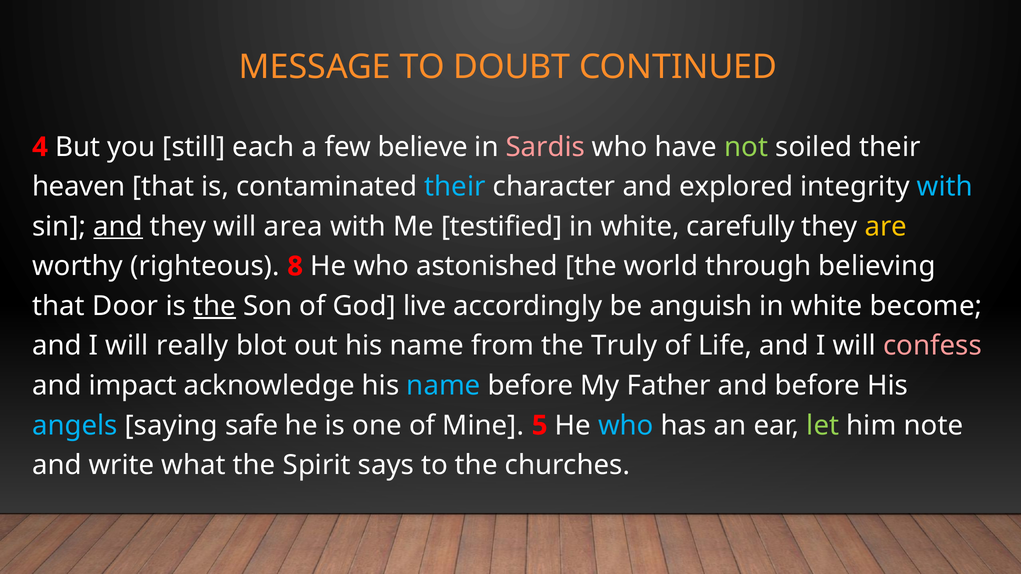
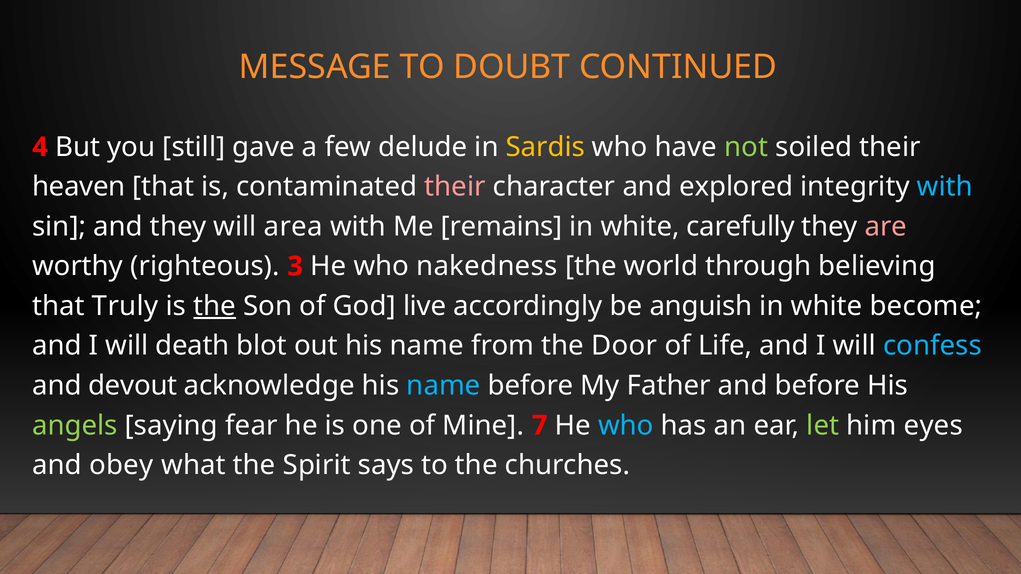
each: each -> gave (264, 147)
believe: believe -> delude (423, 147)
Sardis colour: pink -> yellow (545, 147)
their colour: light blue -> pink (455, 187)
and underline: present -> none (118, 227)
testified: testified -> remains (502, 227)
are colour: yellow -> pink (886, 227)
8: 8 -> 3 (295, 266)
astonished: astonished -> nakedness (487, 266)
Door: Door -> Truly (125, 306)
really: really -> death (192, 346)
Truly: Truly -> Door (624, 346)
confess colour: pink -> light blue (932, 346)
impact: impact -> devout (133, 386)
angels colour: light blue -> light green (75, 426)
safe: safe -> fear (251, 426)
5: 5 -> 7 (540, 426)
note: note -> eyes (933, 426)
write: write -> obey (121, 465)
